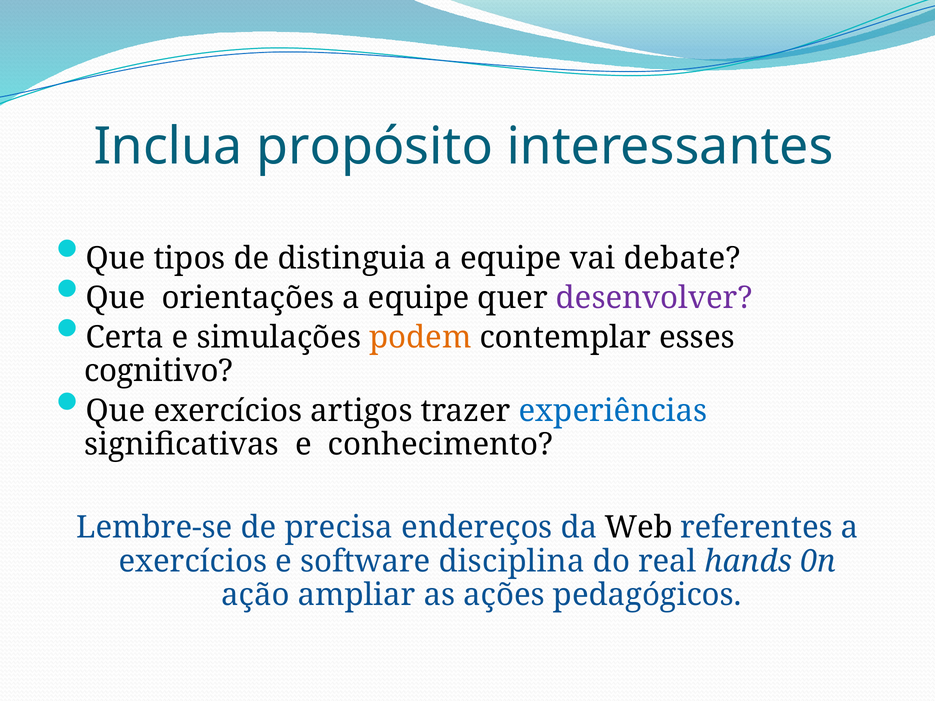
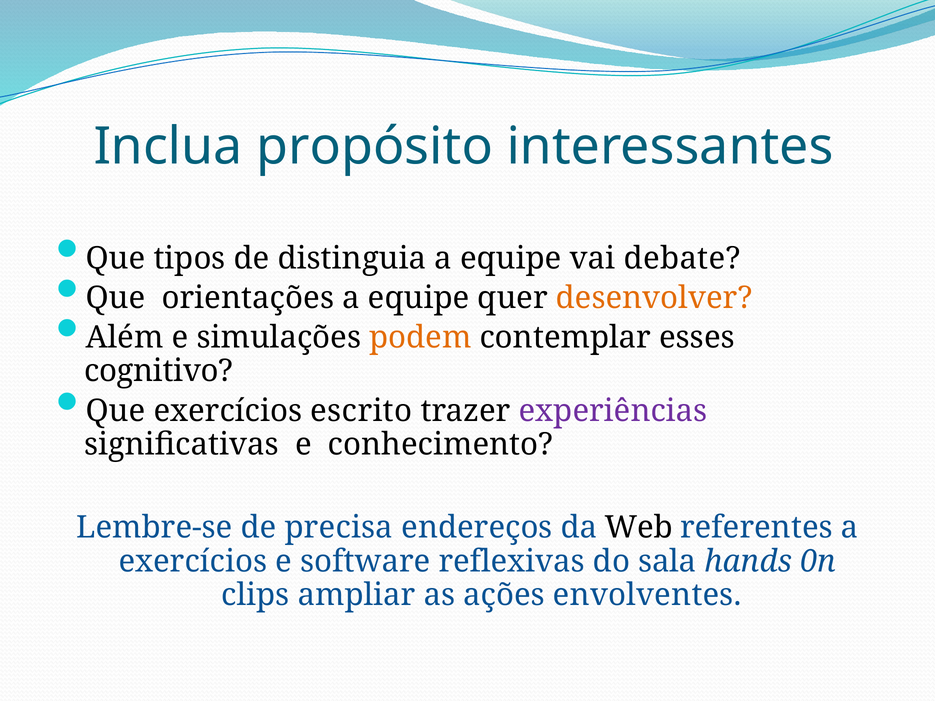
desenvolver colour: purple -> orange (654, 298)
Certa: Certa -> Além (125, 338)
artigos: artigos -> escrito (361, 411)
experiências colour: blue -> purple (613, 411)
disciplina: disciplina -> reflexivas (512, 561)
real: real -> sala (667, 561)
ação: ação -> clips (255, 595)
pedagógicos: pedagógicos -> envolventes (647, 595)
